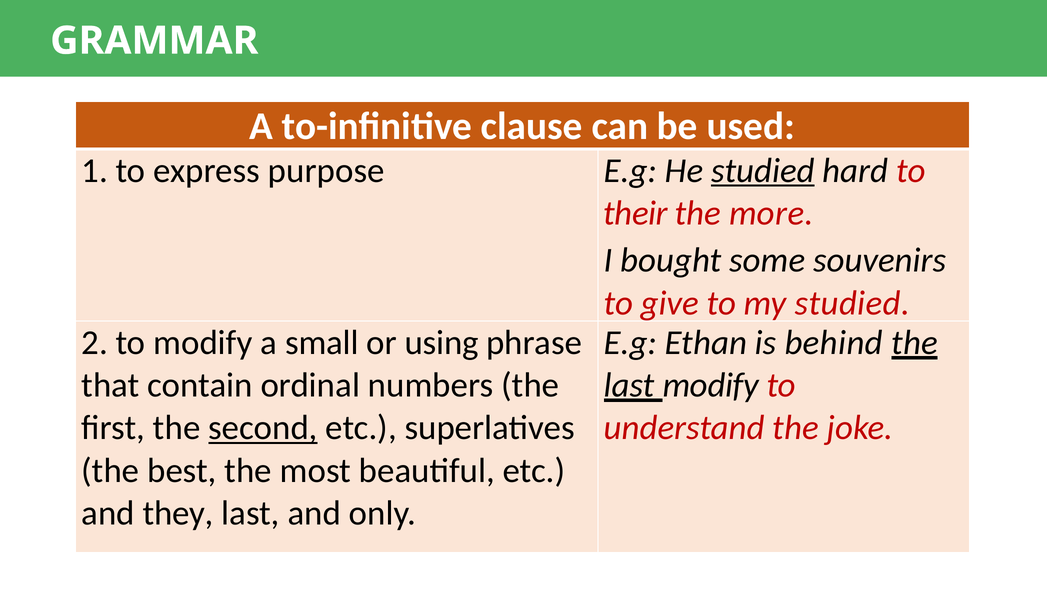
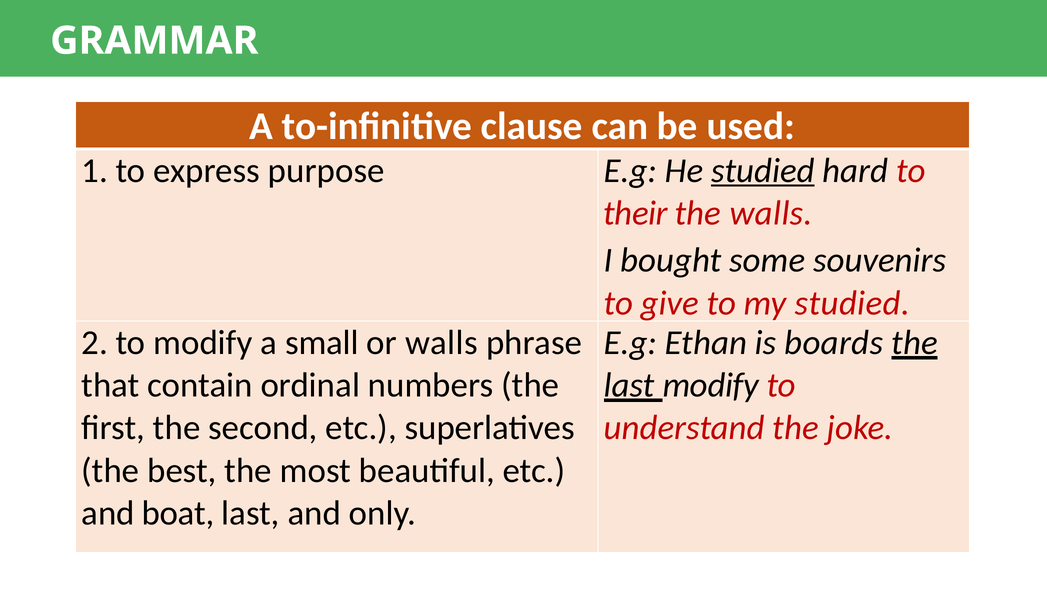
the more: more -> walls (771, 213)
or using: using -> walls (441, 343)
behind: behind -> boards (834, 343)
second underline: present -> none (263, 428)
they: they -> boat (178, 513)
